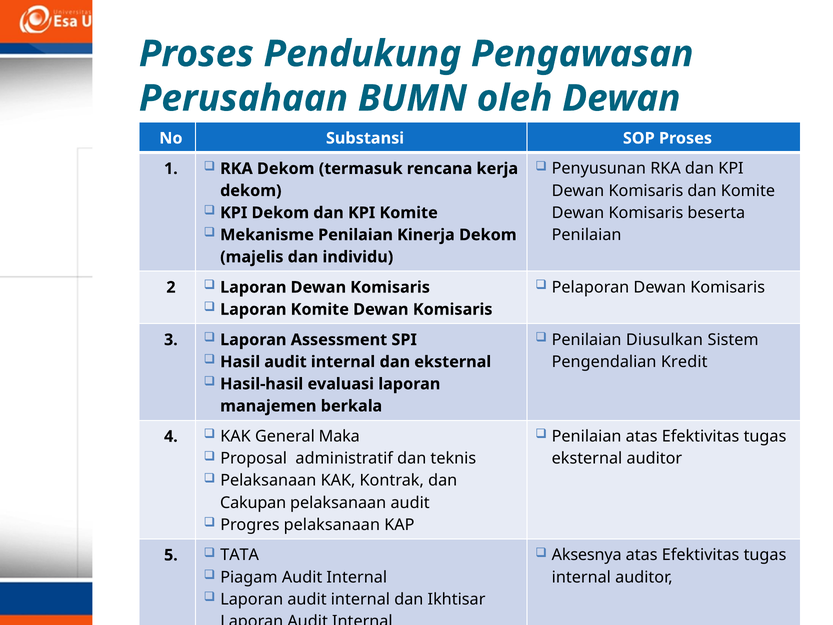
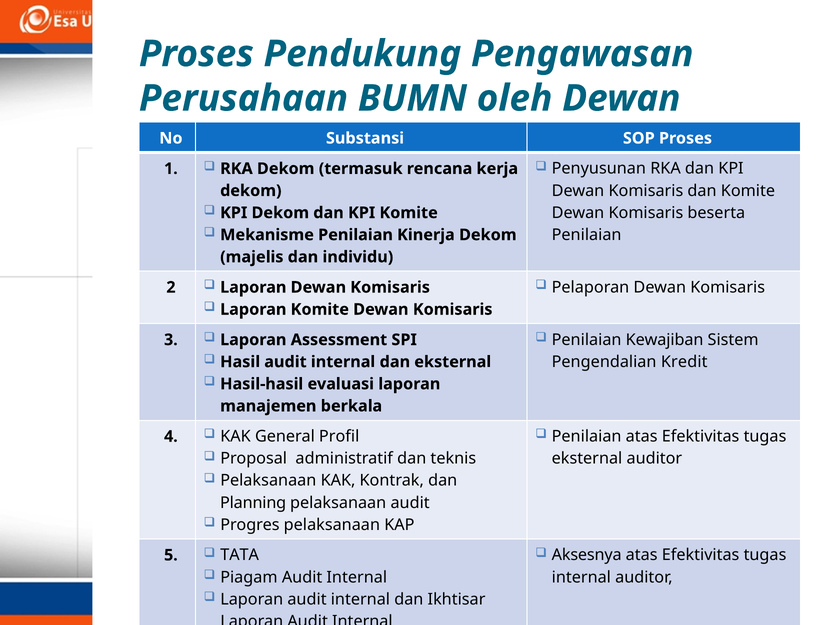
Diusulkan: Diusulkan -> Kewajiban (665, 340)
Maka: Maka -> Profil (339, 436)
Cakupan: Cakupan -> Planning (253, 502)
